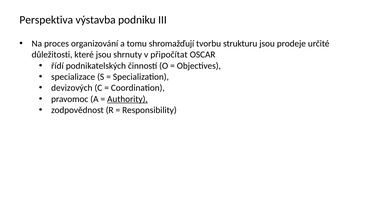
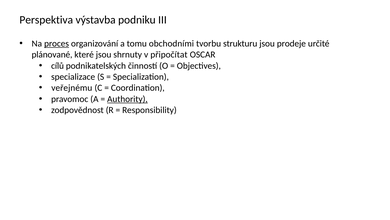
proces underline: none -> present (57, 43)
shromažďují: shromažďují -> obchodními (171, 43)
důležitosti: důležitosti -> plánované (52, 55)
řídí: řídí -> cílů (58, 66)
devizových: devizových -> veřejnému (72, 88)
